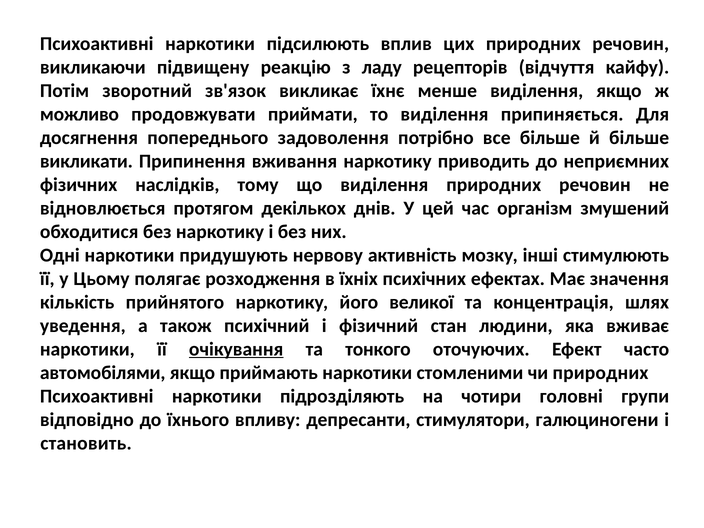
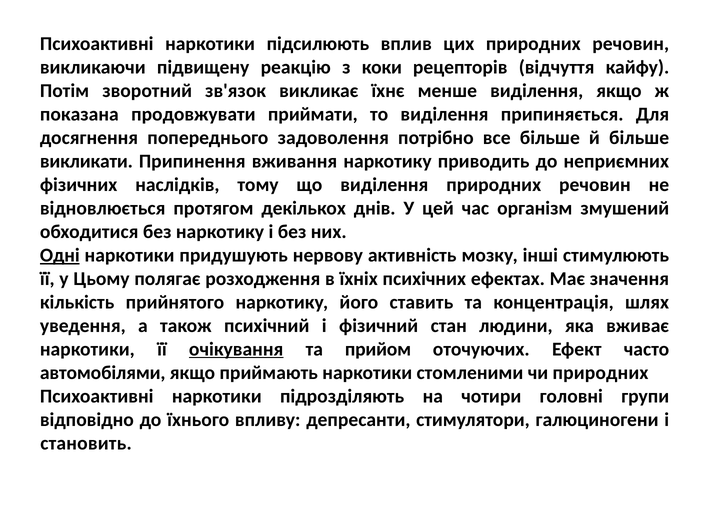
ладу: ладу -> коки (382, 68)
можливо: можливо -> показана (79, 114)
Одні underline: none -> present (60, 255)
великої: великої -> ставить (421, 302)
тонкого: тонкого -> прийом (378, 349)
